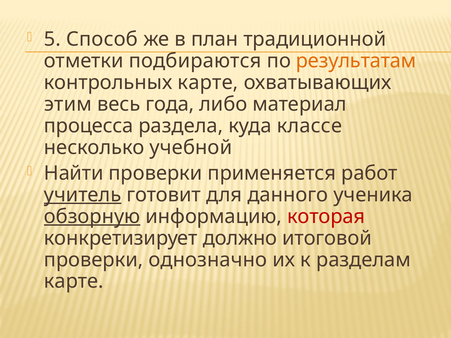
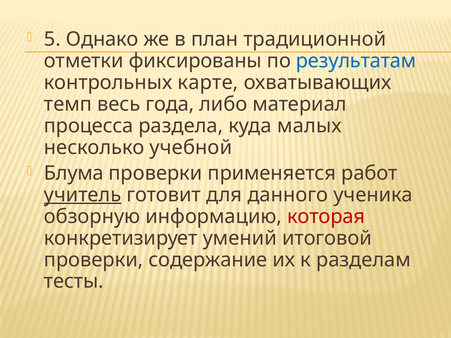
Способ: Способ -> Однако (102, 39)
подбираются: подбираются -> фиксированы (195, 61)
результатам colour: orange -> blue (356, 61)
этим: этим -> темп (68, 104)
классе: классе -> малых (309, 126)
Найти: Найти -> Блума (74, 173)
обзорную underline: present -> none (92, 217)
должно: должно -> умений (240, 238)
однозначно: однозначно -> содержание (208, 260)
карте: карте -> тесты (74, 282)
